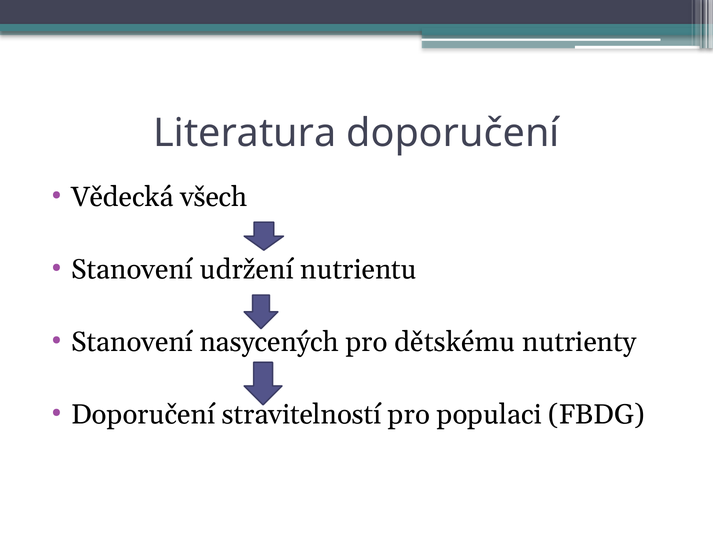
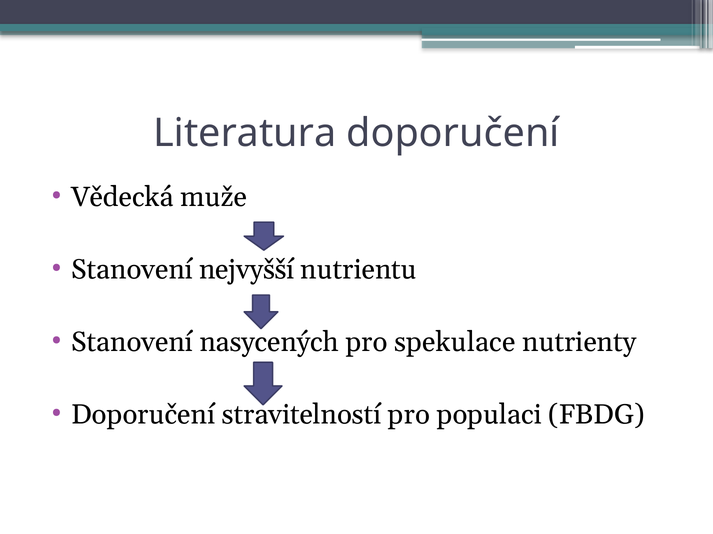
všech: všech -> muže (214, 197)
udržení: udržení -> nejvyšší (247, 270)
dětskému: dětskému -> spekulace (455, 343)
